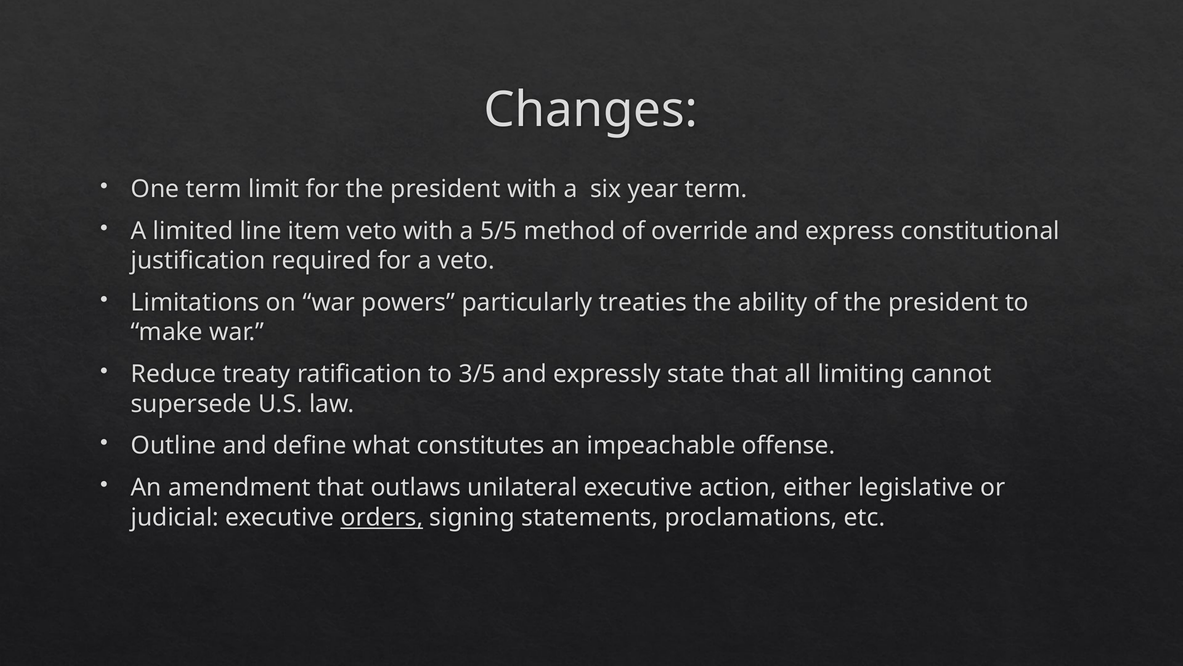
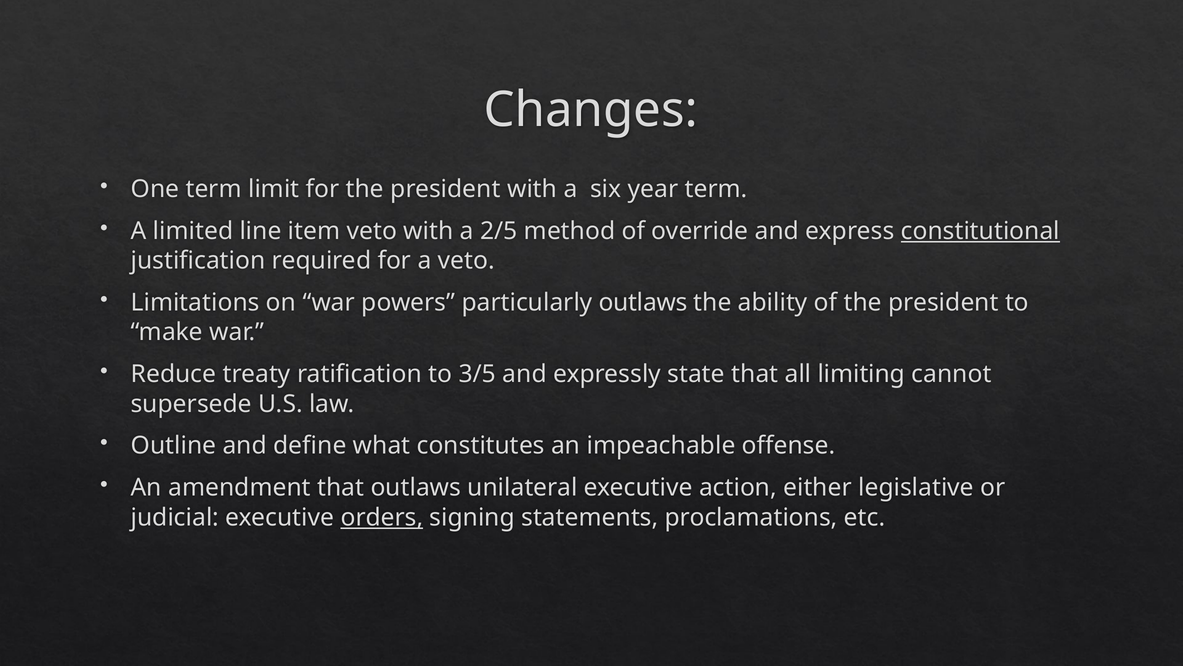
5/5: 5/5 -> 2/5 (499, 231)
constitutional underline: none -> present (980, 231)
particularly treaties: treaties -> outlaws (643, 302)
